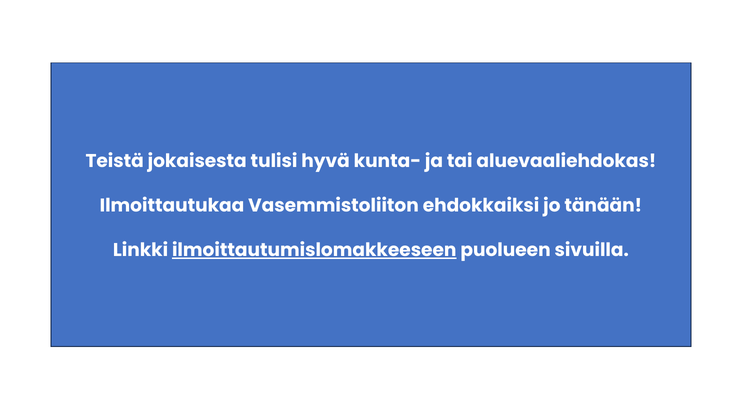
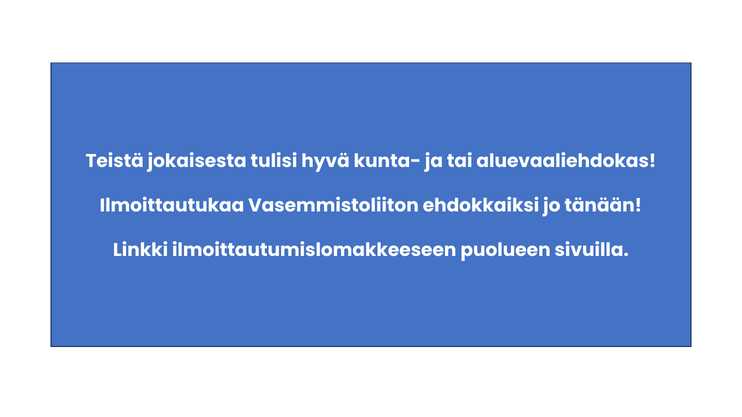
ilmoittautumislomakkeeseen underline: present -> none (314, 251)
